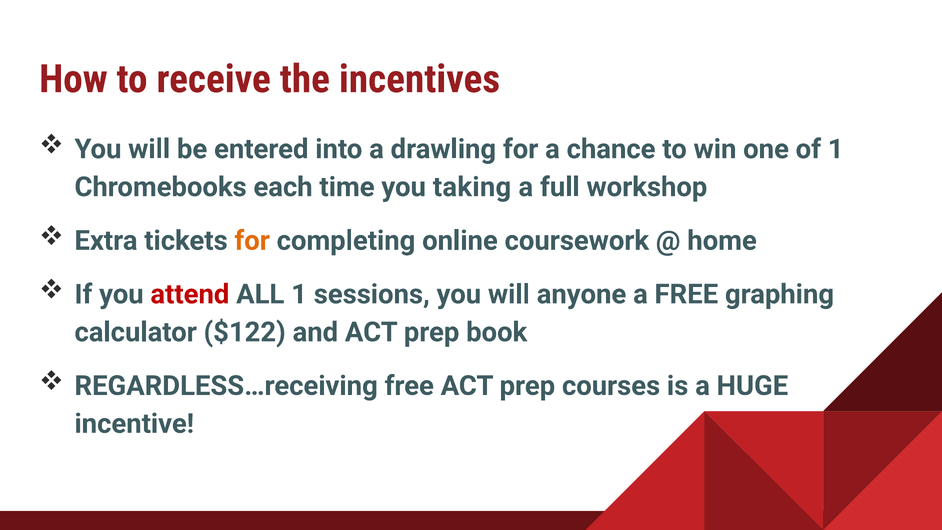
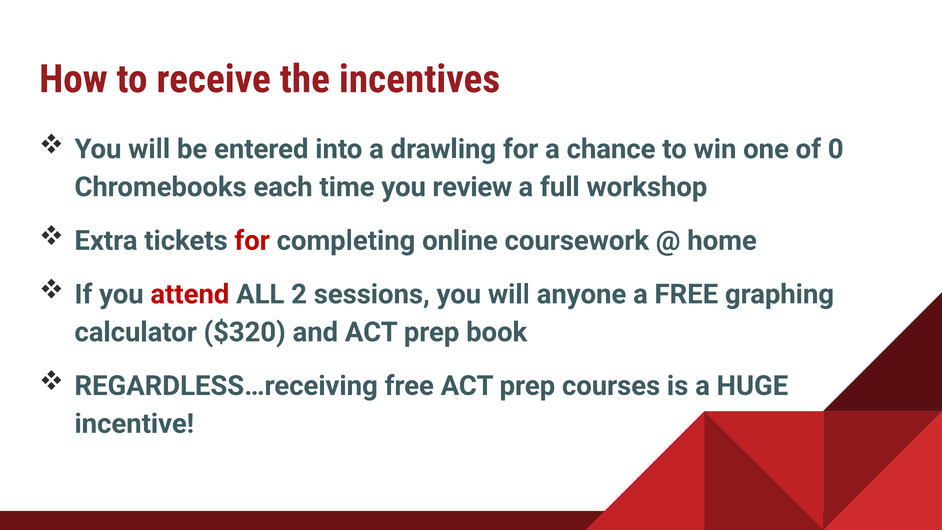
of 1: 1 -> 0 (836, 149)
taking: taking -> review (472, 187)
for colour: orange -> red (252, 241)
ALL 1: 1 -> 2 (299, 294)
$122: $122 -> $320 (245, 332)
